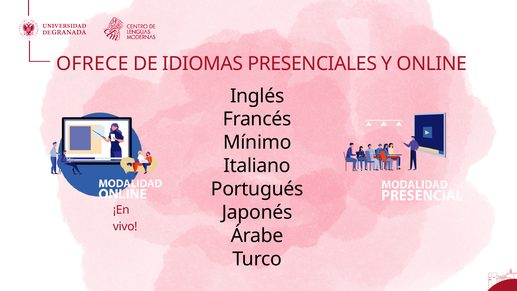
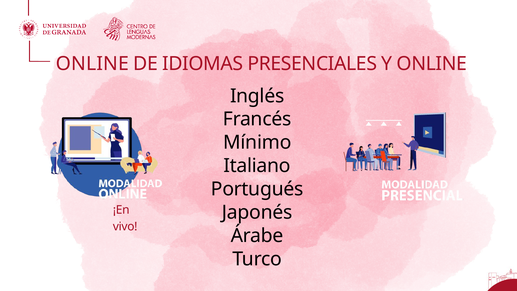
OFRECE: OFRECE -> ONLINE (92, 64)
